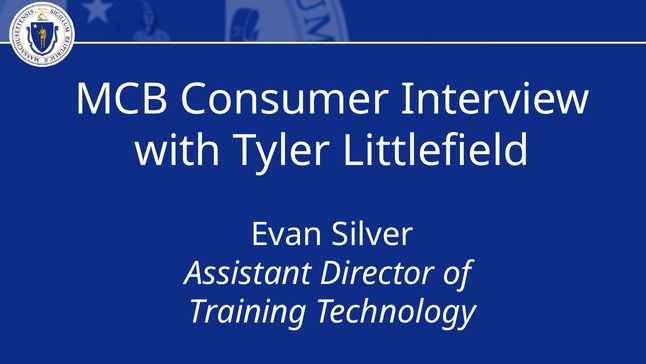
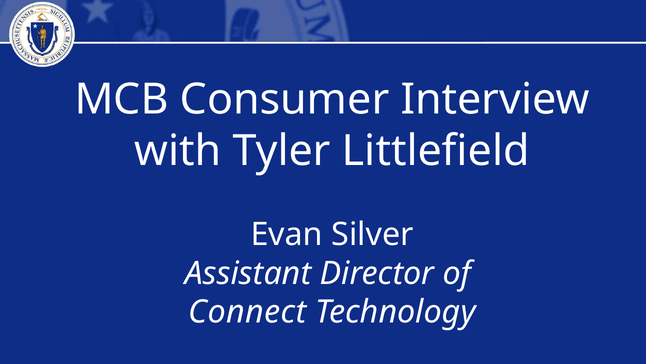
Training: Training -> Connect (247, 312)
